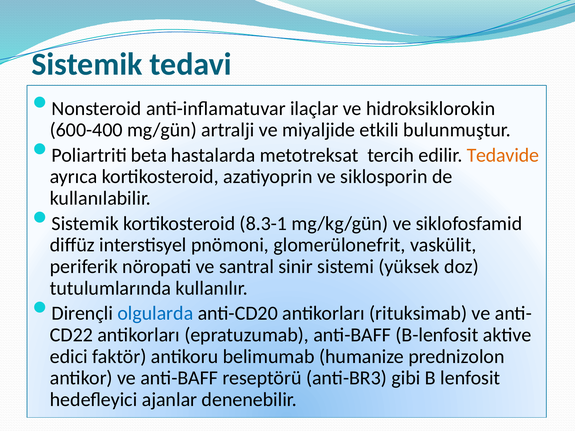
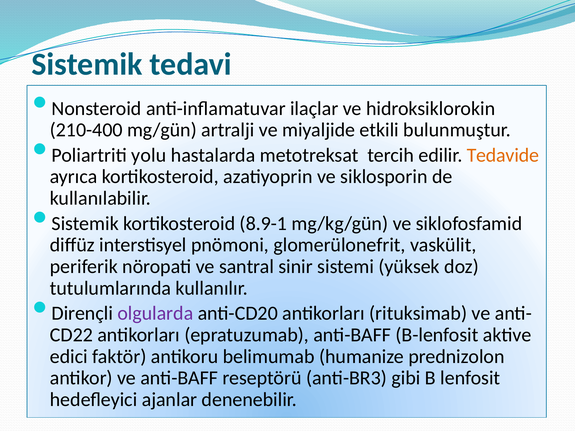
600-400: 600-400 -> 210-400 (86, 130)
beta: beta -> yolu (149, 155)
8.3-1: 8.3-1 -> 8.9-1 (263, 224)
olgularda colour: blue -> purple (155, 314)
